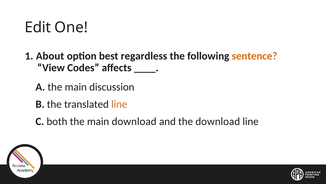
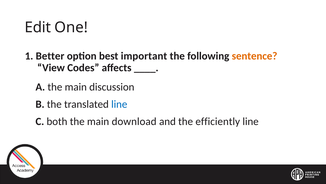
About: About -> Better (50, 56)
regardless: regardless -> important (144, 56)
line colour: orange -> blue (119, 104)
the download: download -> efficiently (218, 121)
